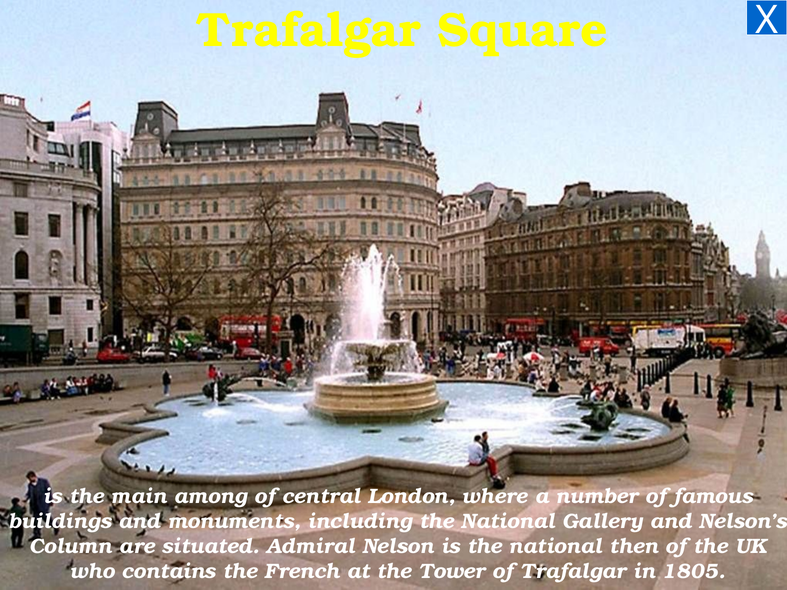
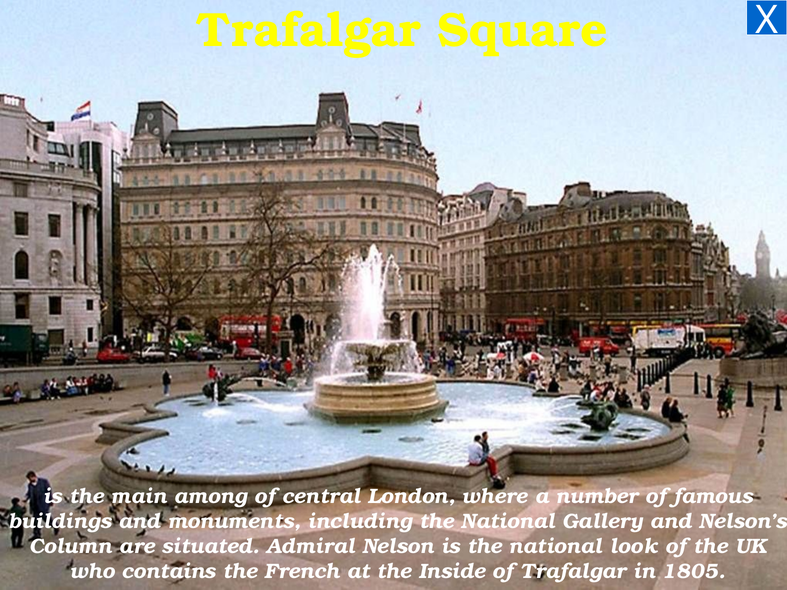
then: then -> look (634, 547)
Tower: Tower -> Inside (452, 572)
